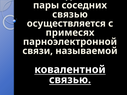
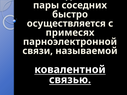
связью: связью -> быстро (70, 14)
